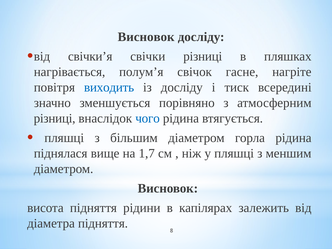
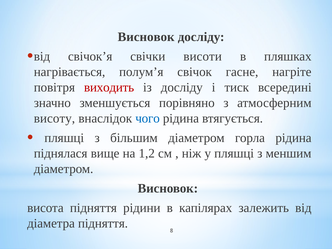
свічки’я: свічки’я -> свічок’я (90, 56)
свічки різниці: різниці -> висоти (203, 56)
виходить colour: blue -> red (109, 87)
різниці: різниці -> висоту (54, 118)
1,7: 1,7 -> 1,2 (147, 153)
